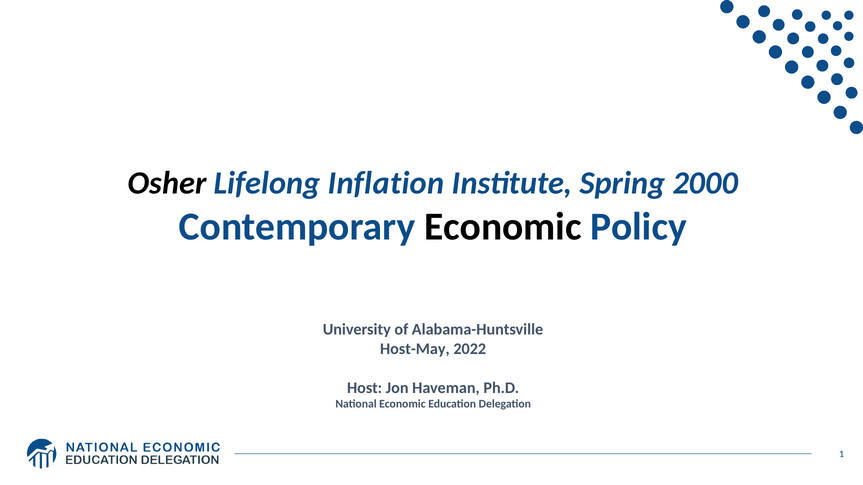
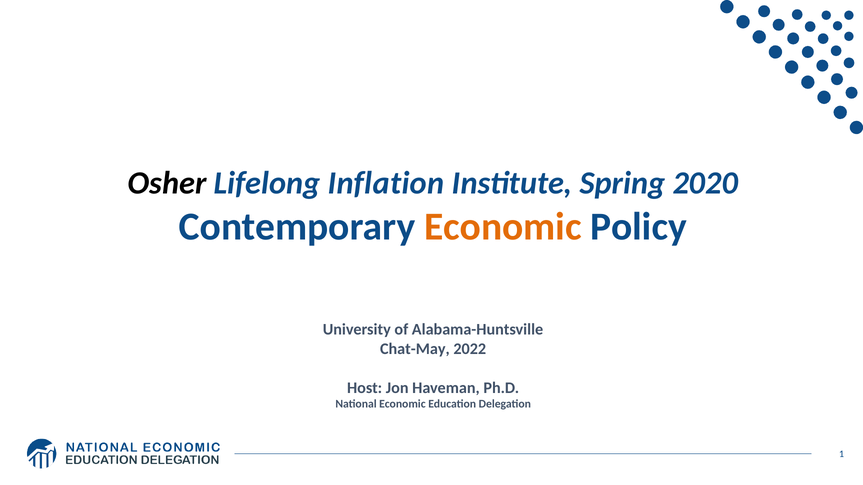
2000: 2000 -> 2020 (705, 183)
Economic colour: black -> orange (503, 227)
Host-May: Host-May -> Chat-May (415, 349)
